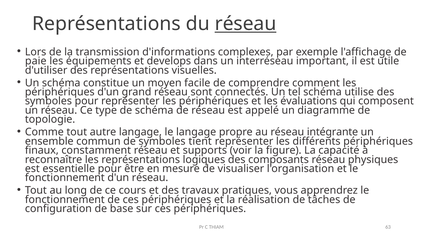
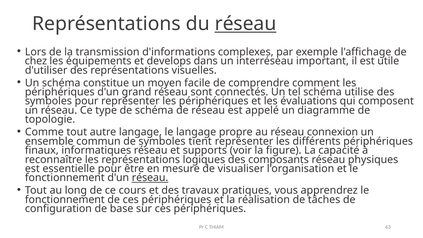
paie: paie -> chez (36, 61)
intégrante: intégrante -> connexion (332, 132)
constamment: constamment -> informatiques (96, 150)
réseau underline: none -> present (150, 178)
